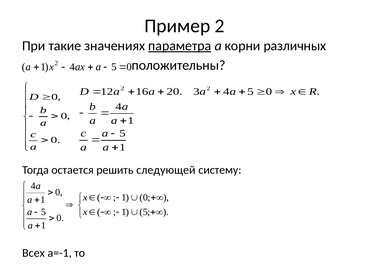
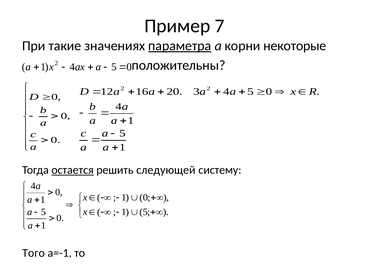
Пример 2: 2 -> 7 (220, 26)
различных: различных -> некоторые (295, 46)
остается underline: none -> present (73, 170)
Всех: Всех -> Того (33, 253)
